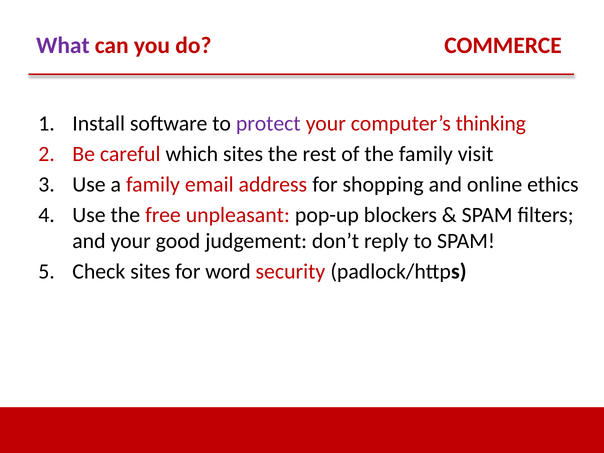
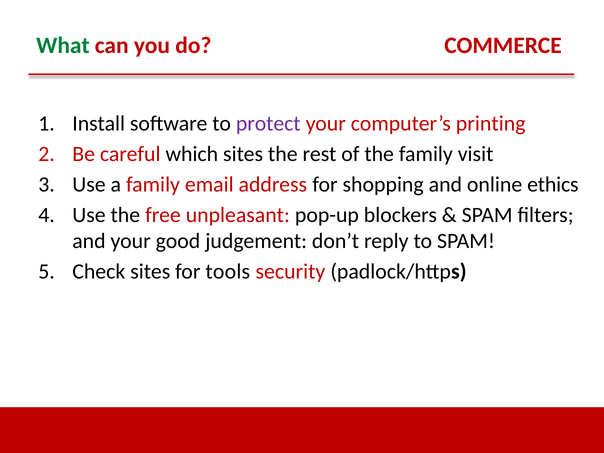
What colour: purple -> green (63, 45)
thinking: thinking -> printing (491, 123)
word: word -> tools (228, 272)
